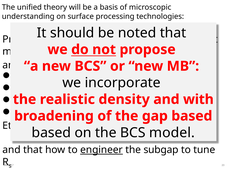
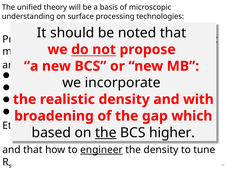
gap based: based -> which (192, 116)
the underline: none -> present (106, 133)
model: model -> higher (172, 133)
the subgap: subgap -> density (161, 150)
